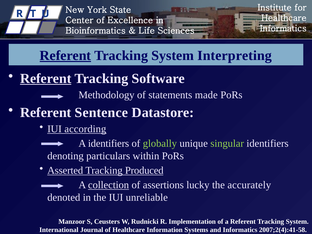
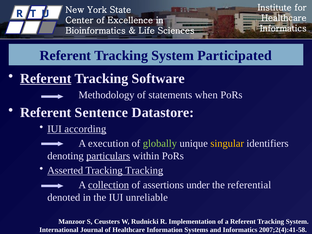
Referent underline: present -> none (65, 56)
Interpreting: Interpreting -> Participated (235, 56)
made: made -> when (206, 95)
A identifiers: identifiers -> execution (108, 143)
singular colour: light green -> yellow (227, 143)
particulars underline: none -> present (108, 156)
Tracking Produced: Produced -> Tracking (144, 170)
lucky: lucky -> under (198, 185)
accurately: accurately -> referential (249, 185)
